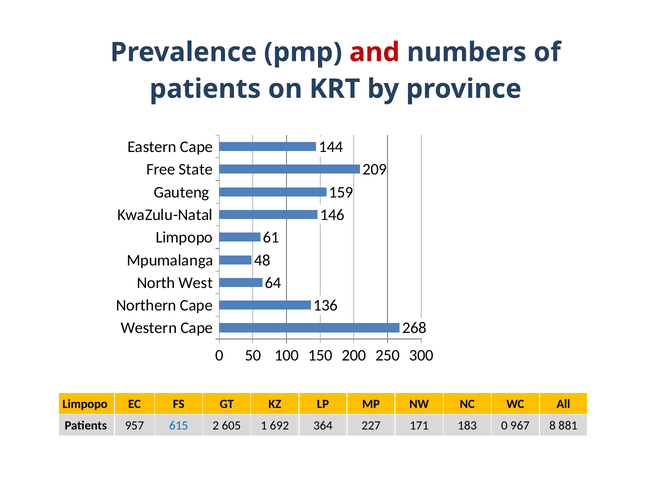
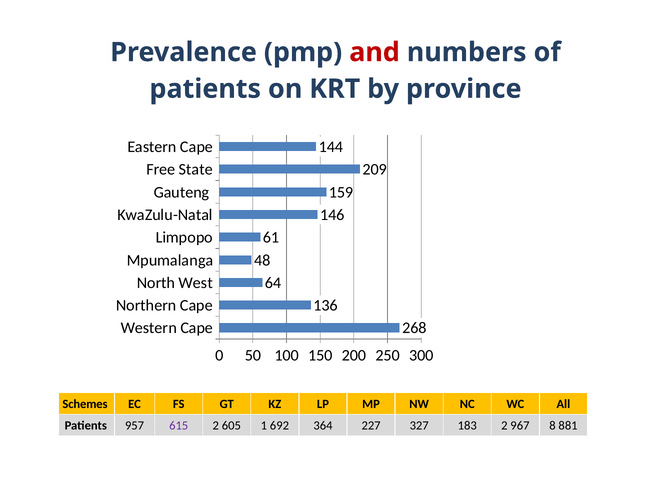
Limpopo: Limpopo -> Schemes (85, 404)
615 colour: blue -> purple (179, 425)
171: 171 -> 327 (419, 425)
183 0: 0 -> 2 (504, 425)
